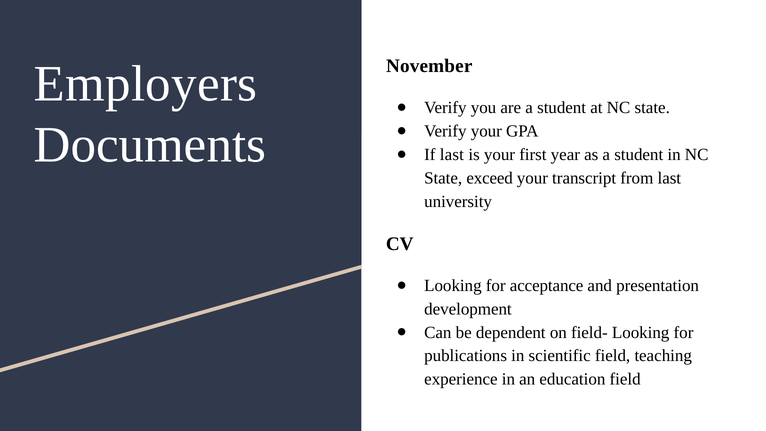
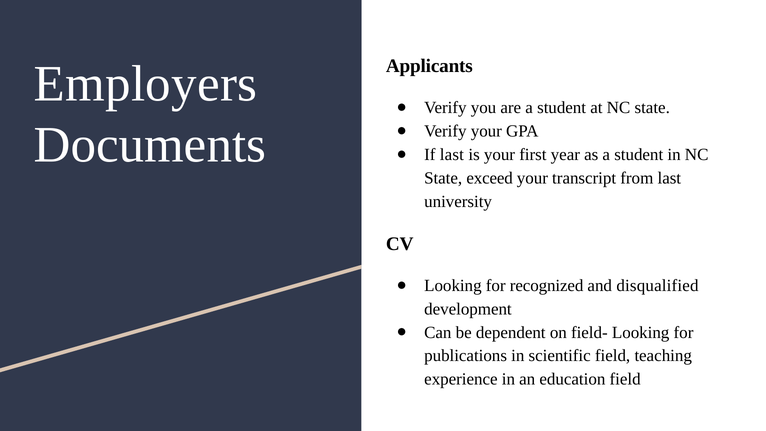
November: November -> Applicants (429, 66)
acceptance: acceptance -> recognized (547, 285)
presentation: presentation -> disqualified (657, 285)
